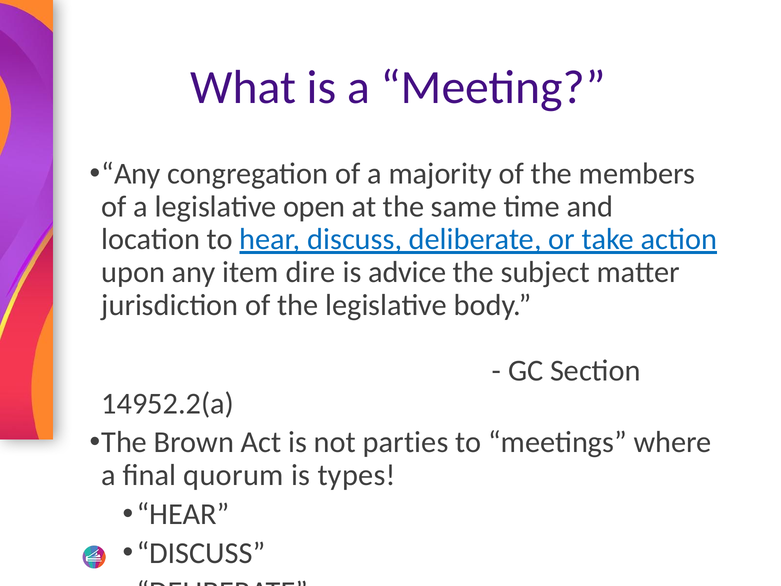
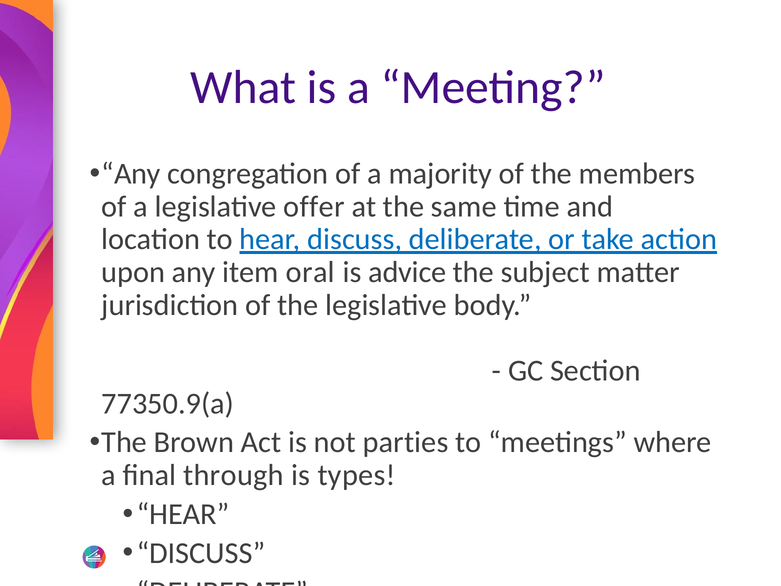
open: open -> offer (314, 207)
dire: dire -> oral (310, 272)
14952.2(a: 14952.2(a -> 77350.9(a (168, 403)
quorum: quorum -> through (234, 475)
